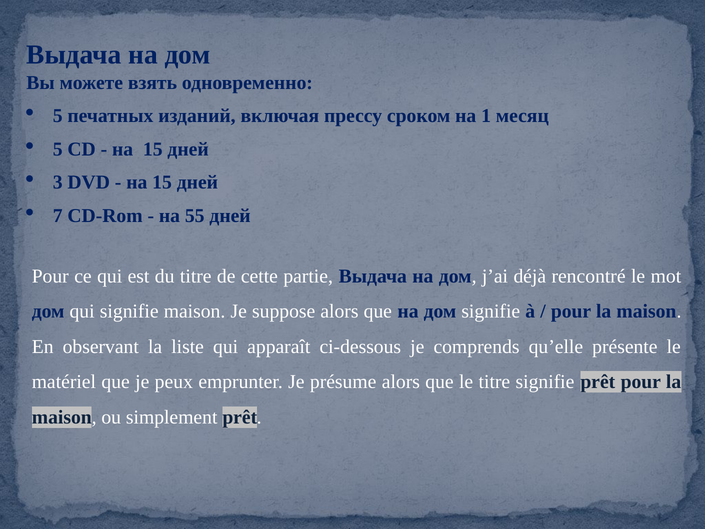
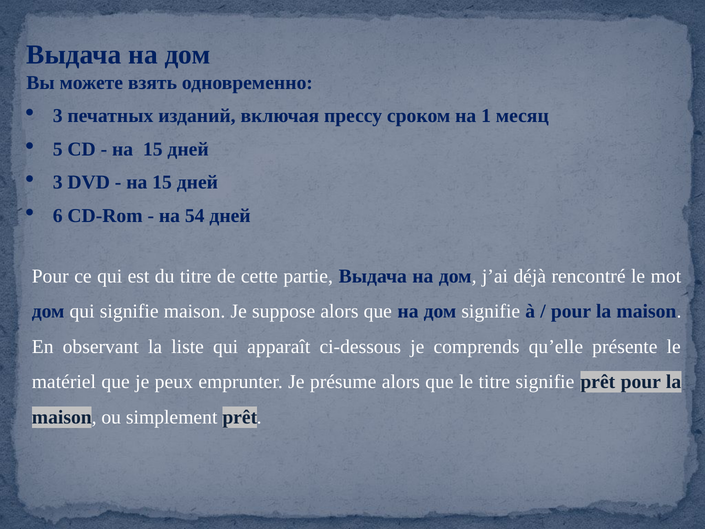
5: 5 -> 3 (58, 116)
7: 7 -> 6 (58, 216)
55: 55 -> 54 (195, 216)
